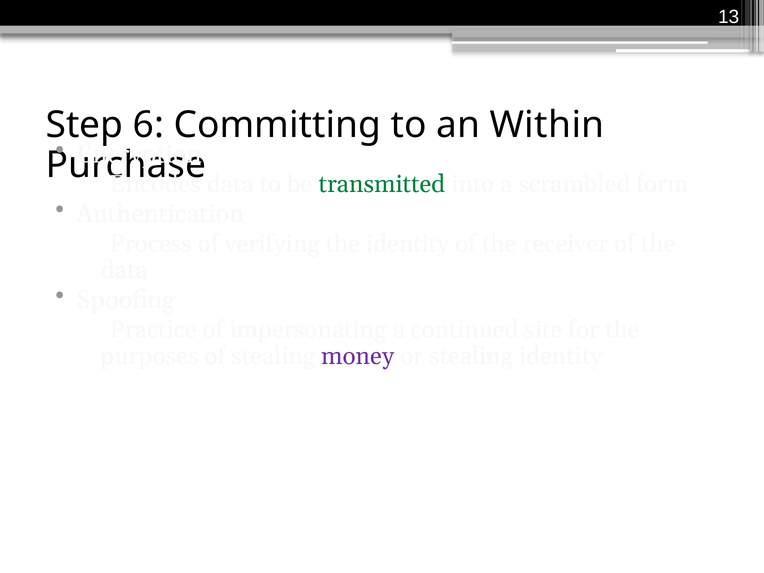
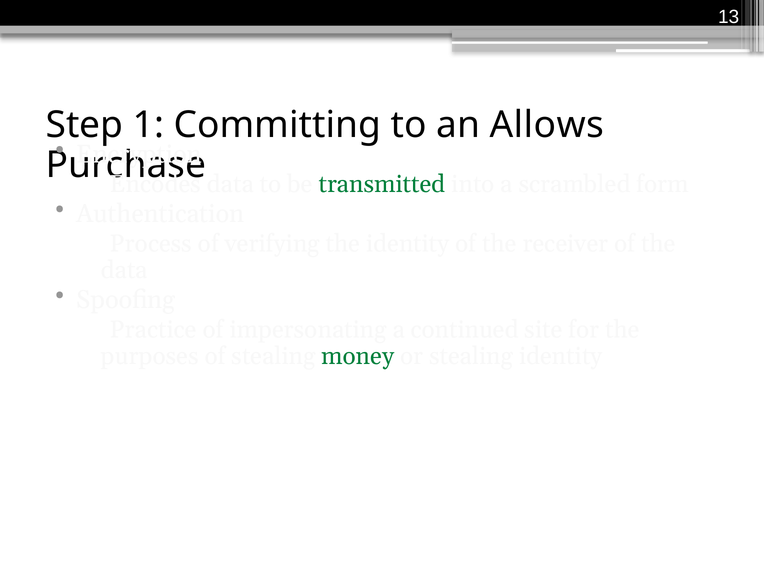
6: 6 -> 1 (148, 125)
Within: Within -> Allows (547, 125)
money colour: purple -> green (358, 356)
